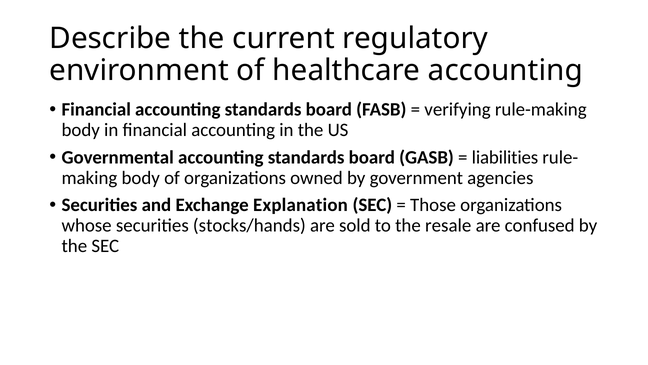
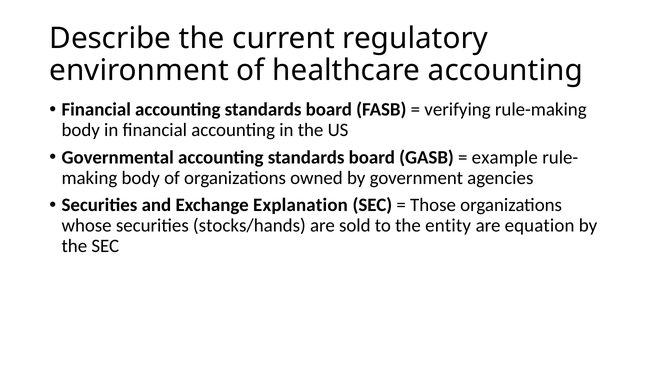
liabilities: liabilities -> example (505, 157)
resale: resale -> entity (448, 225)
confused: confused -> equation (540, 225)
